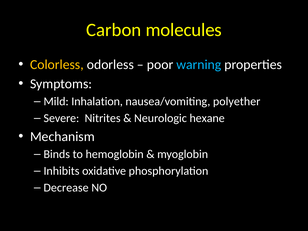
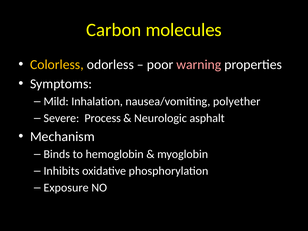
warning colour: light blue -> pink (199, 65)
Nitrites: Nitrites -> Process (103, 118)
hexane: hexane -> asphalt (207, 118)
Decrease: Decrease -> Exposure (66, 188)
